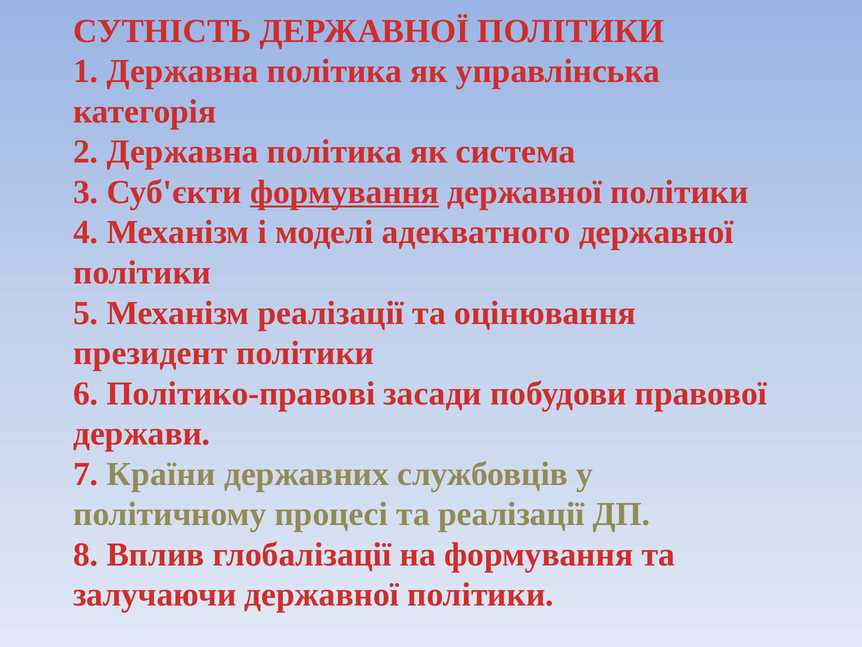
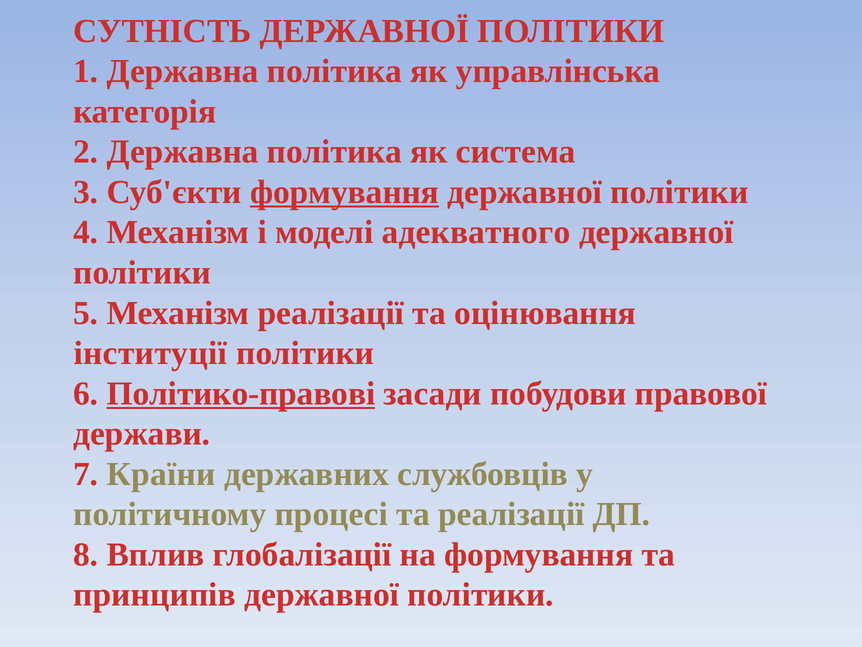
президент: президент -> інституції (150, 353)
Політико-правові underline: none -> present (241, 393)
залучаючи: залучаючи -> принципів (155, 594)
